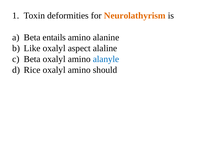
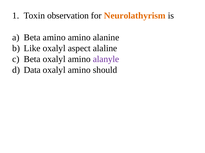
deformities: deformities -> observation (68, 16)
Beta entails: entails -> amino (54, 38)
alanyle colour: blue -> purple (106, 59)
Rice: Rice -> Data (32, 70)
